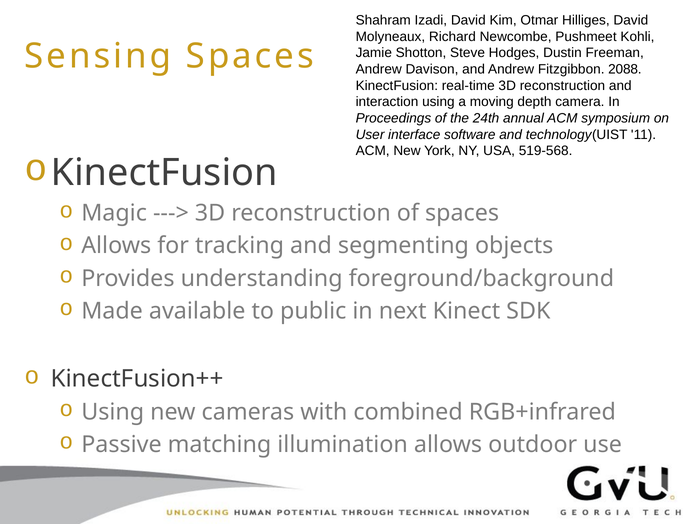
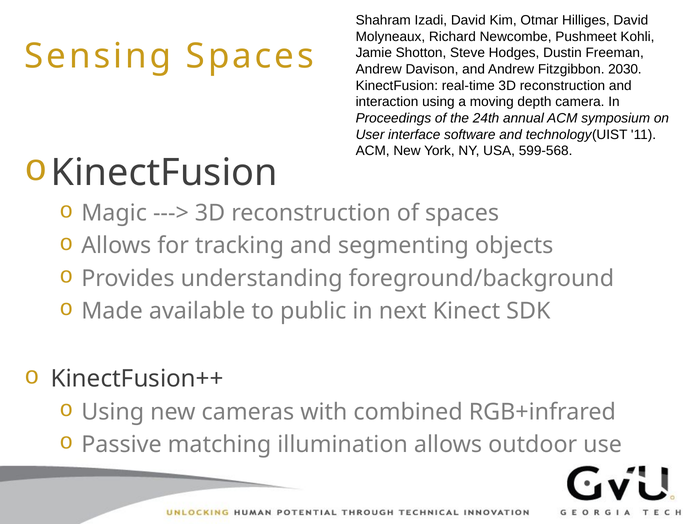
2088: 2088 -> 2030 (625, 69)
519-568: 519-568 -> 599-568 (546, 151)
